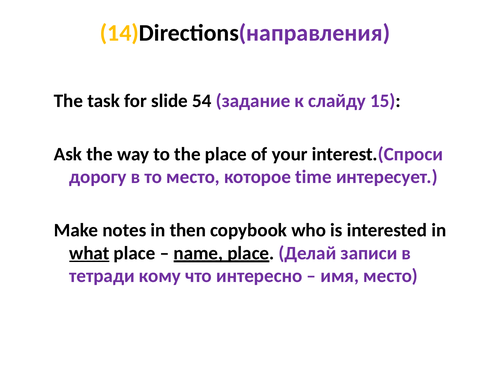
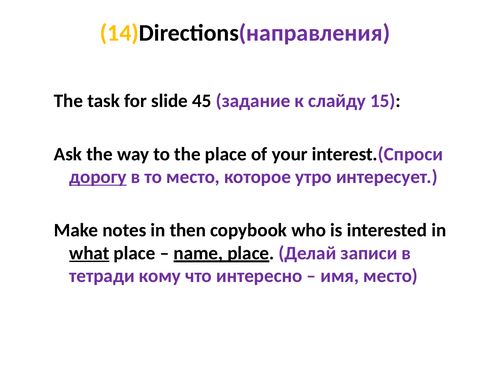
54: 54 -> 45 (202, 101)
дорогу underline: none -> present (98, 177)
time: time -> утро (314, 177)
